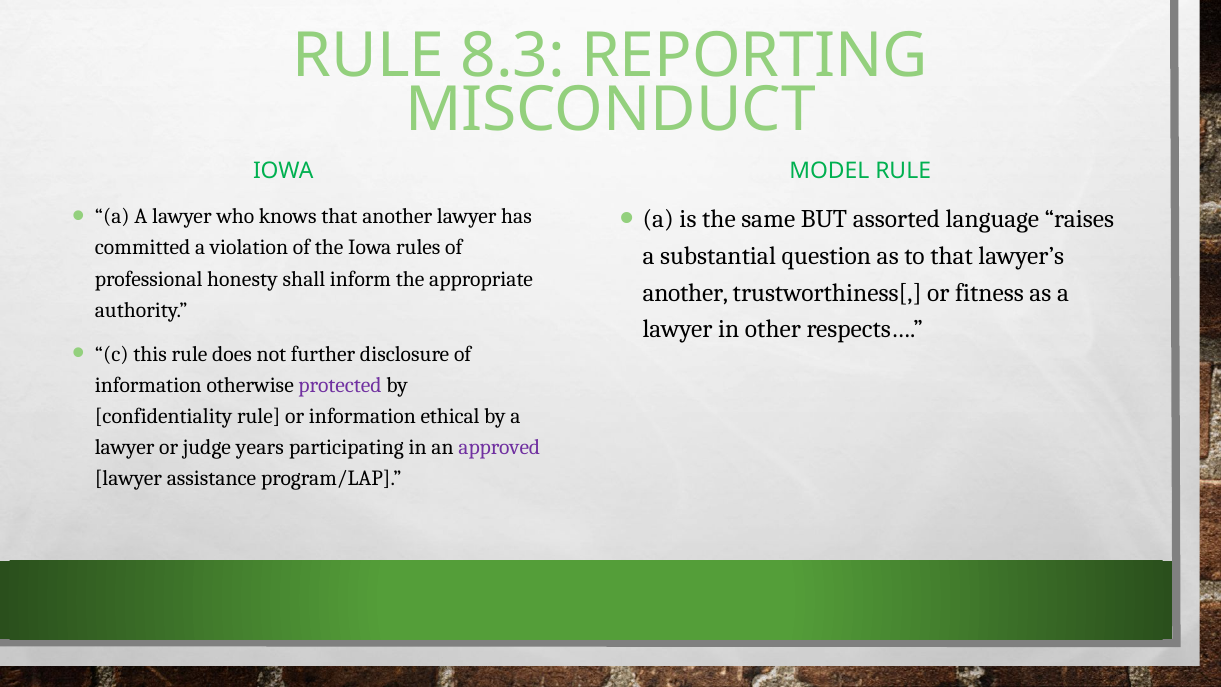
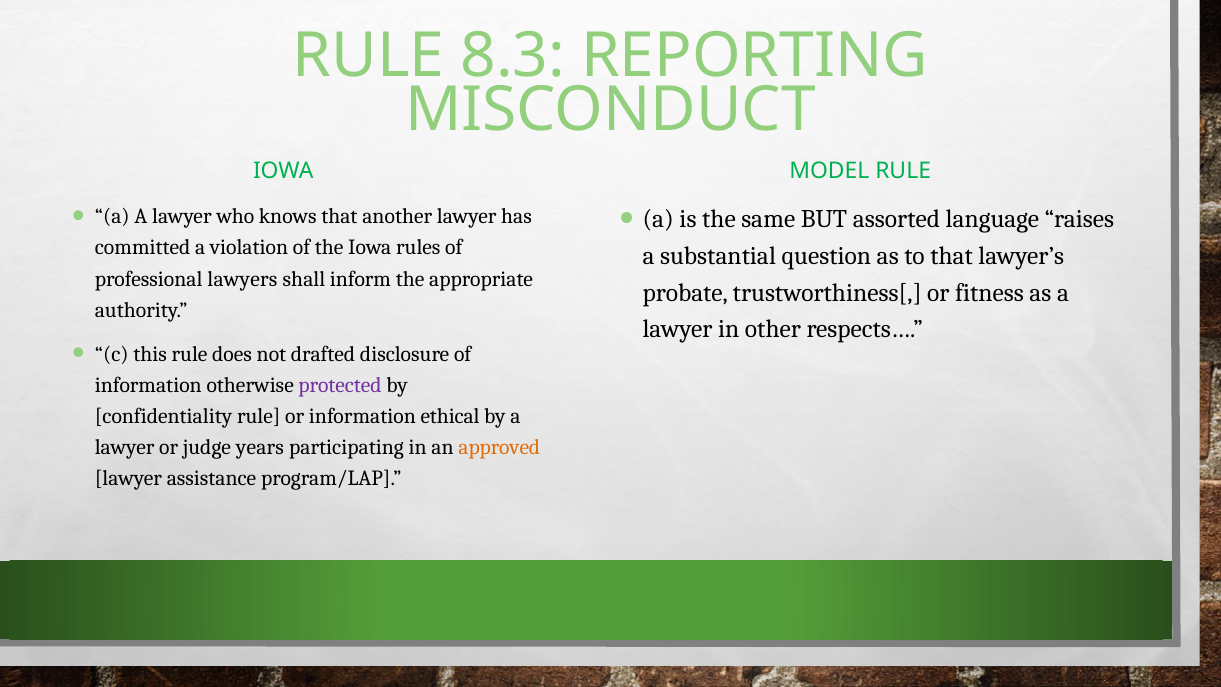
honesty: honesty -> lawyers (242, 279)
another: another -> probate (685, 293)
further: further -> drafted (323, 354)
approved colour: purple -> orange (499, 447)
